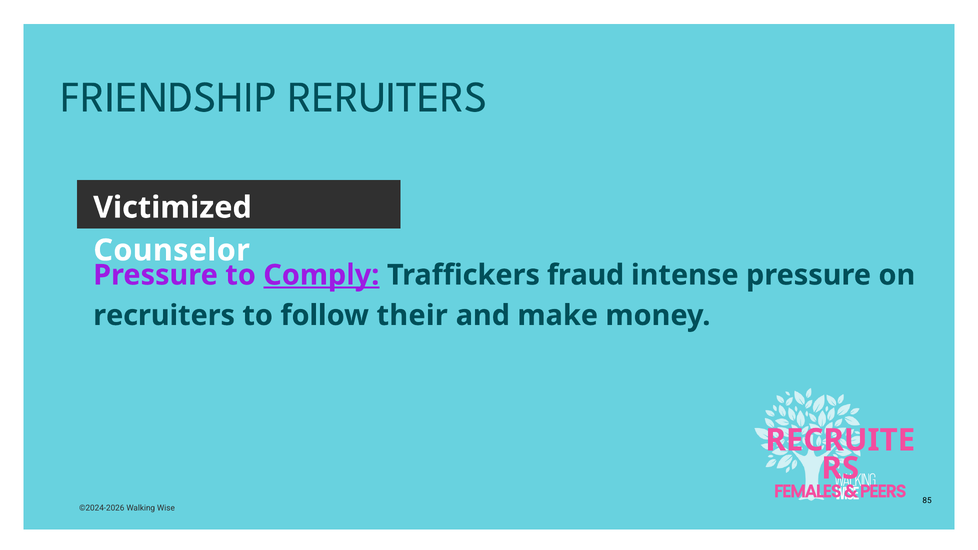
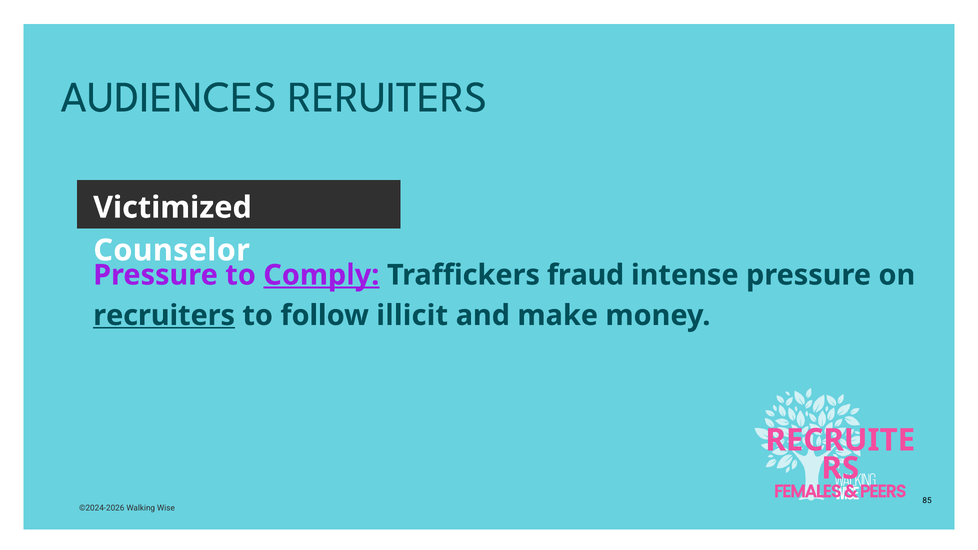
FRIENDSHIP: FRIENDSHIP -> AUDIENCES (169, 97)
recruiters underline: none -> present (164, 316)
their: their -> illicit (412, 316)
